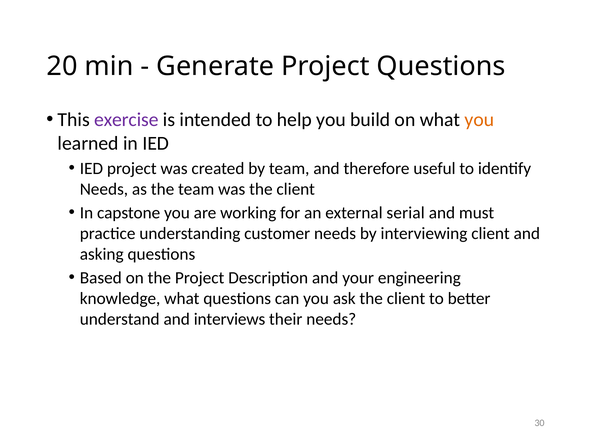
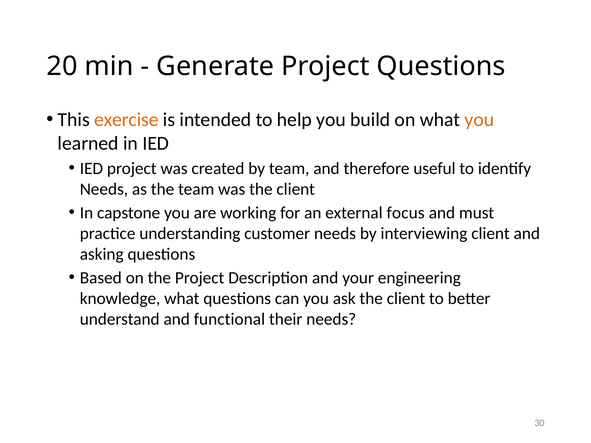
exercise colour: purple -> orange (126, 120)
serial: serial -> focus (406, 213)
interviews: interviews -> functional (229, 319)
